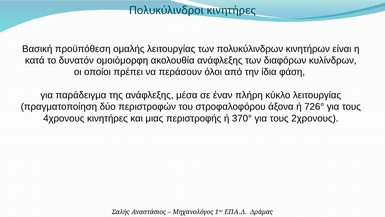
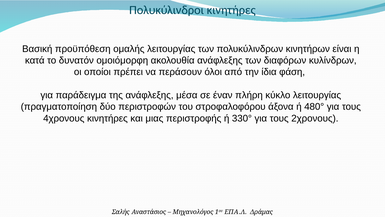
726°: 726° -> 480° (314, 107)
370°: 370° -> 330° (242, 118)
